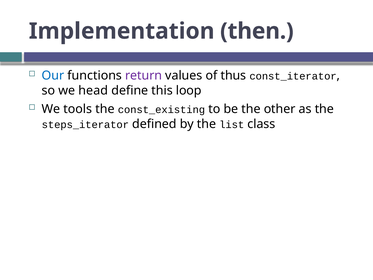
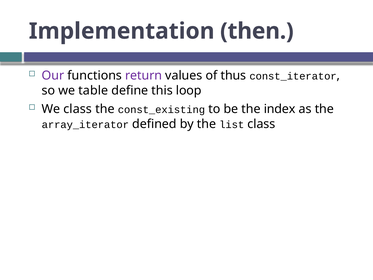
Our colour: blue -> purple (53, 75)
head: head -> table (93, 90)
We tools: tools -> class (78, 109)
other: other -> index (280, 109)
steps_iterator: steps_iterator -> array_iterator (85, 125)
